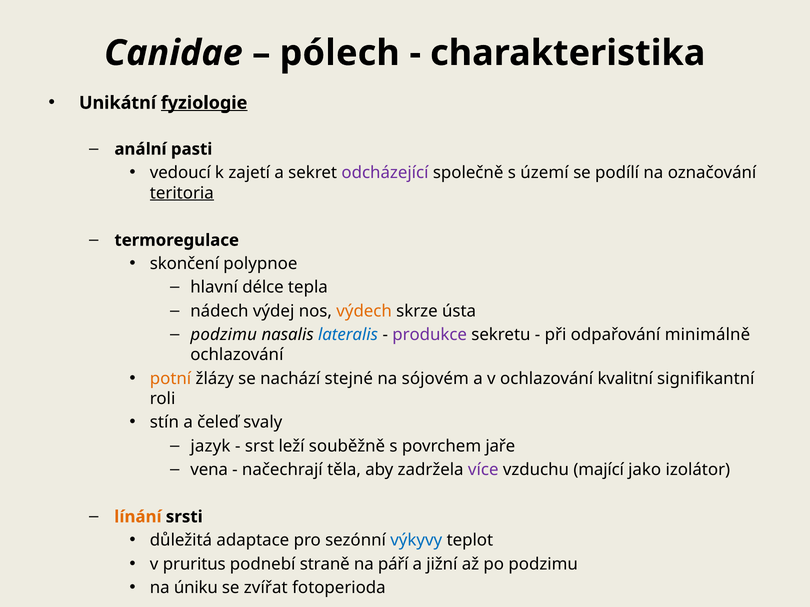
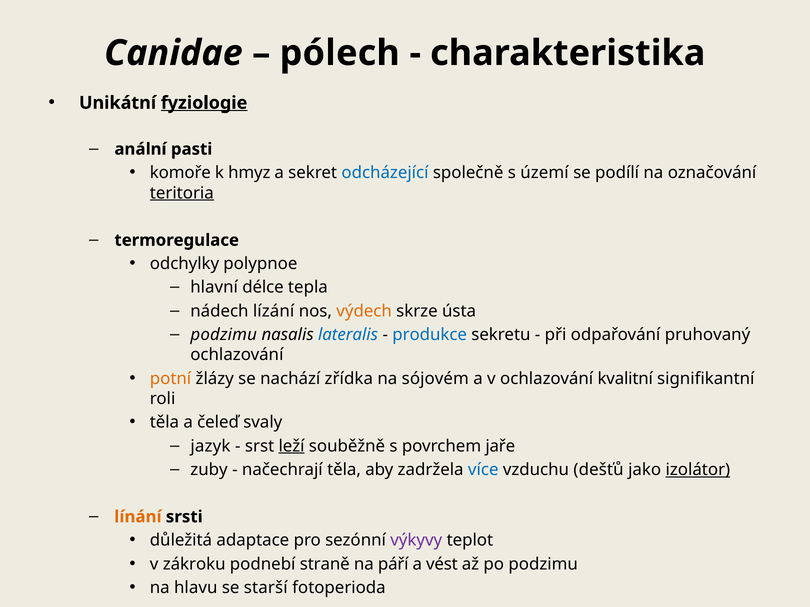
vedoucí: vedoucí -> komoře (180, 173)
zajetí: zajetí -> hmyz (249, 173)
odcházející colour: purple -> blue (385, 173)
skončení: skončení -> odchylky (184, 264)
výdej: výdej -> lízání (274, 311)
produkce colour: purple -> blue (430, 335)
minimálně: minimálně -> pruhovaný (708, 335)
stejné: stejné -> zřídka (349, 379)
stín: stín -> těla (164, 423)
leží underline: none -> present (292, 446)
vena: vena -> zuby (209, 470)
více colour: purple -> blue (483, 470)
mající: mající -> dešťů (599, 470)
izolátor underline: none -> present (698, 470)
výkyvy colour: blue -> purple (416, 541)
pruritus: pruritus -> zákroku (194, 564)
jižní: jižní -> vést (442, 564)
úniku: úniku -> hlavu (196, 588)
zvířat: zvířat -> starší (266, 588)
